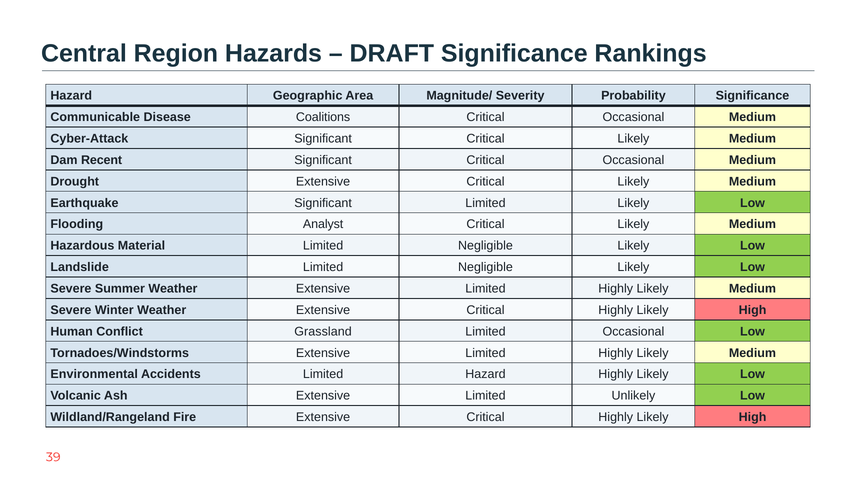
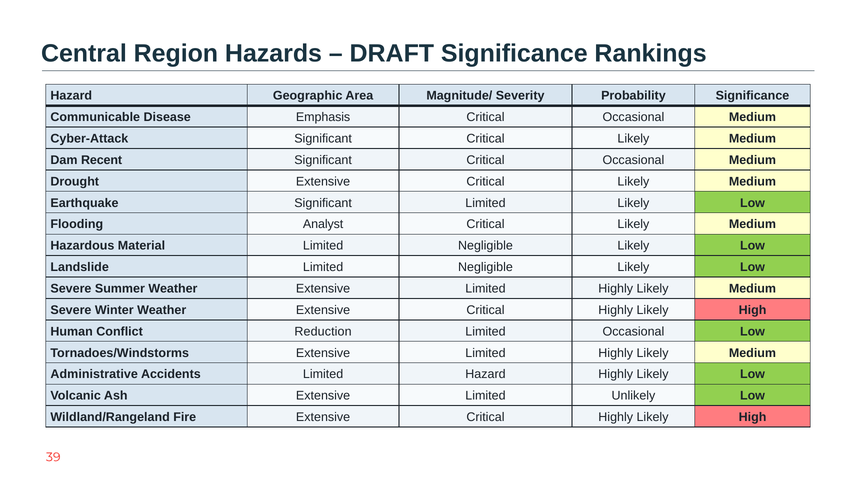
Coalitions: Coalitions -> Emphasis (323, 117)
Grassland: Grassland -> Reduction (323, 331)
Environmental: Environmental -> Administrative (94, 374)
